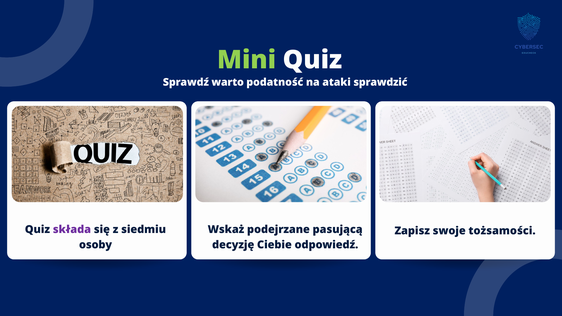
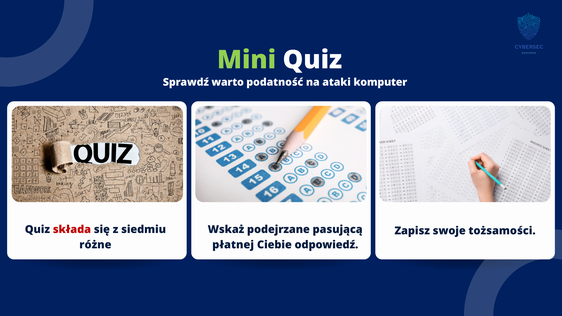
sprawdzić: sprawdzić -> komputer (380, 82)
składa colour: purple -> red (72, 230)
osoby: osoby -> różne (95, 245)
decyzję: decyzję -> płatnej (233, 245)
